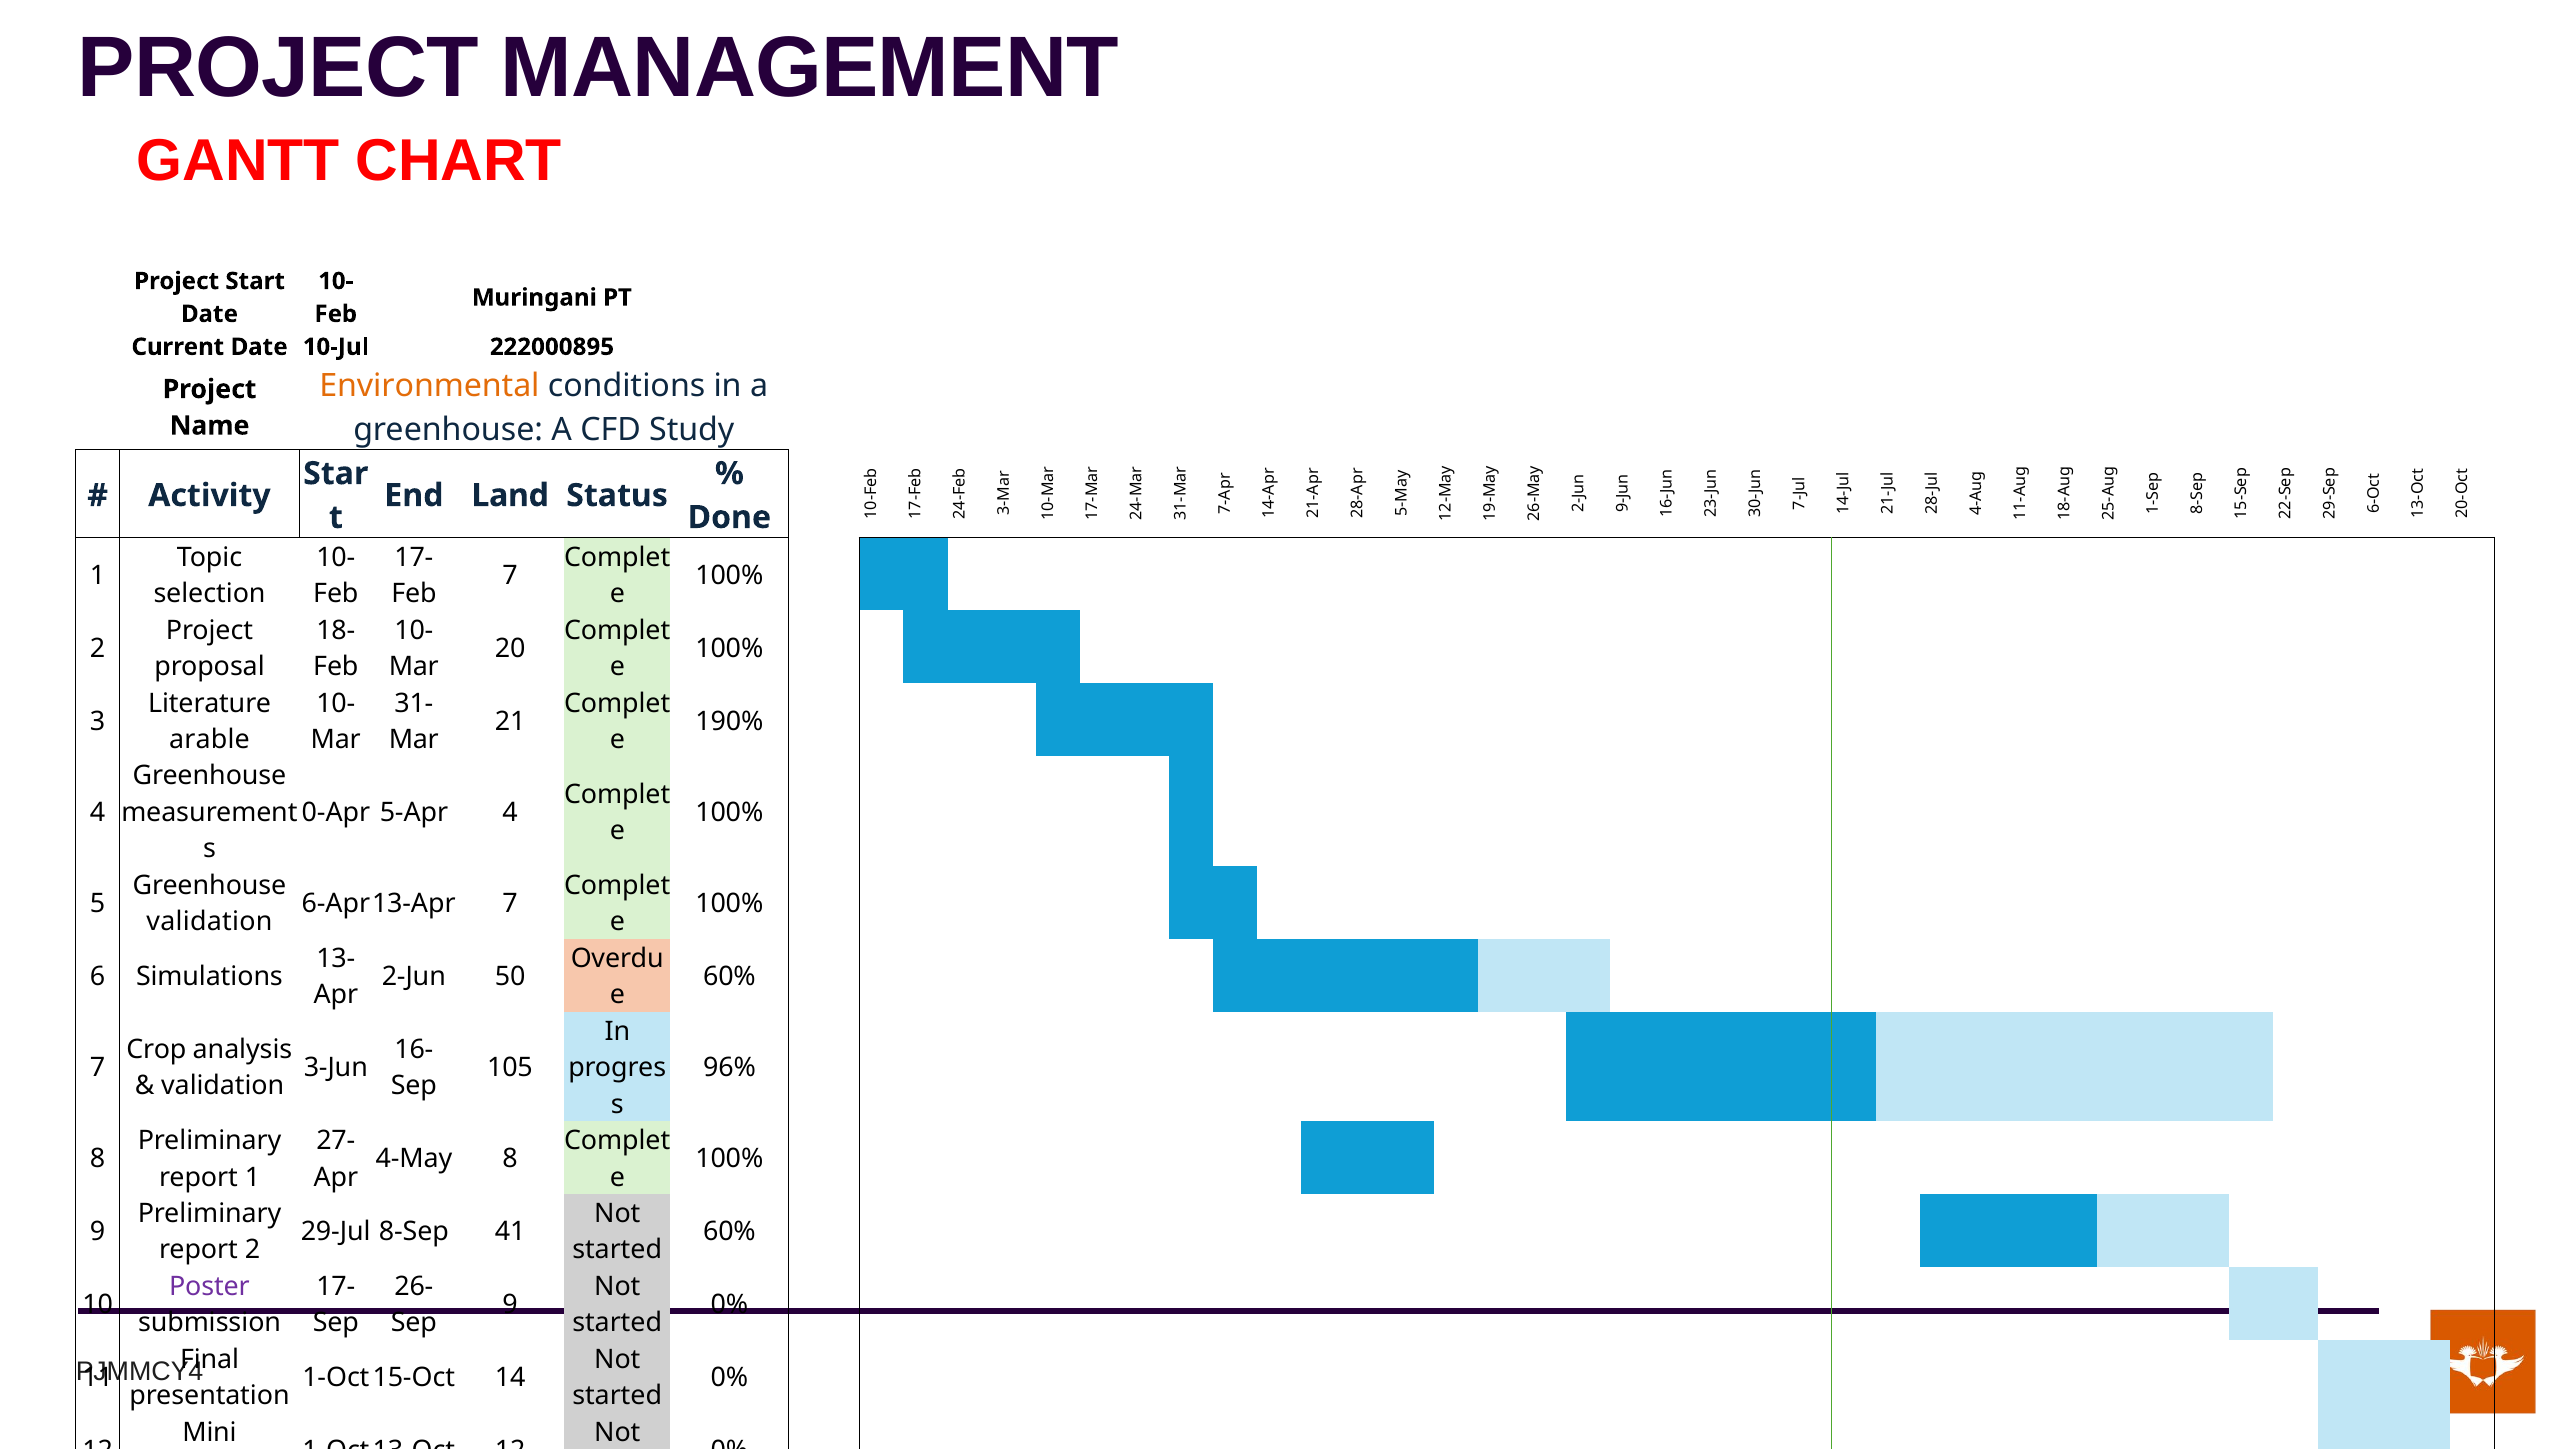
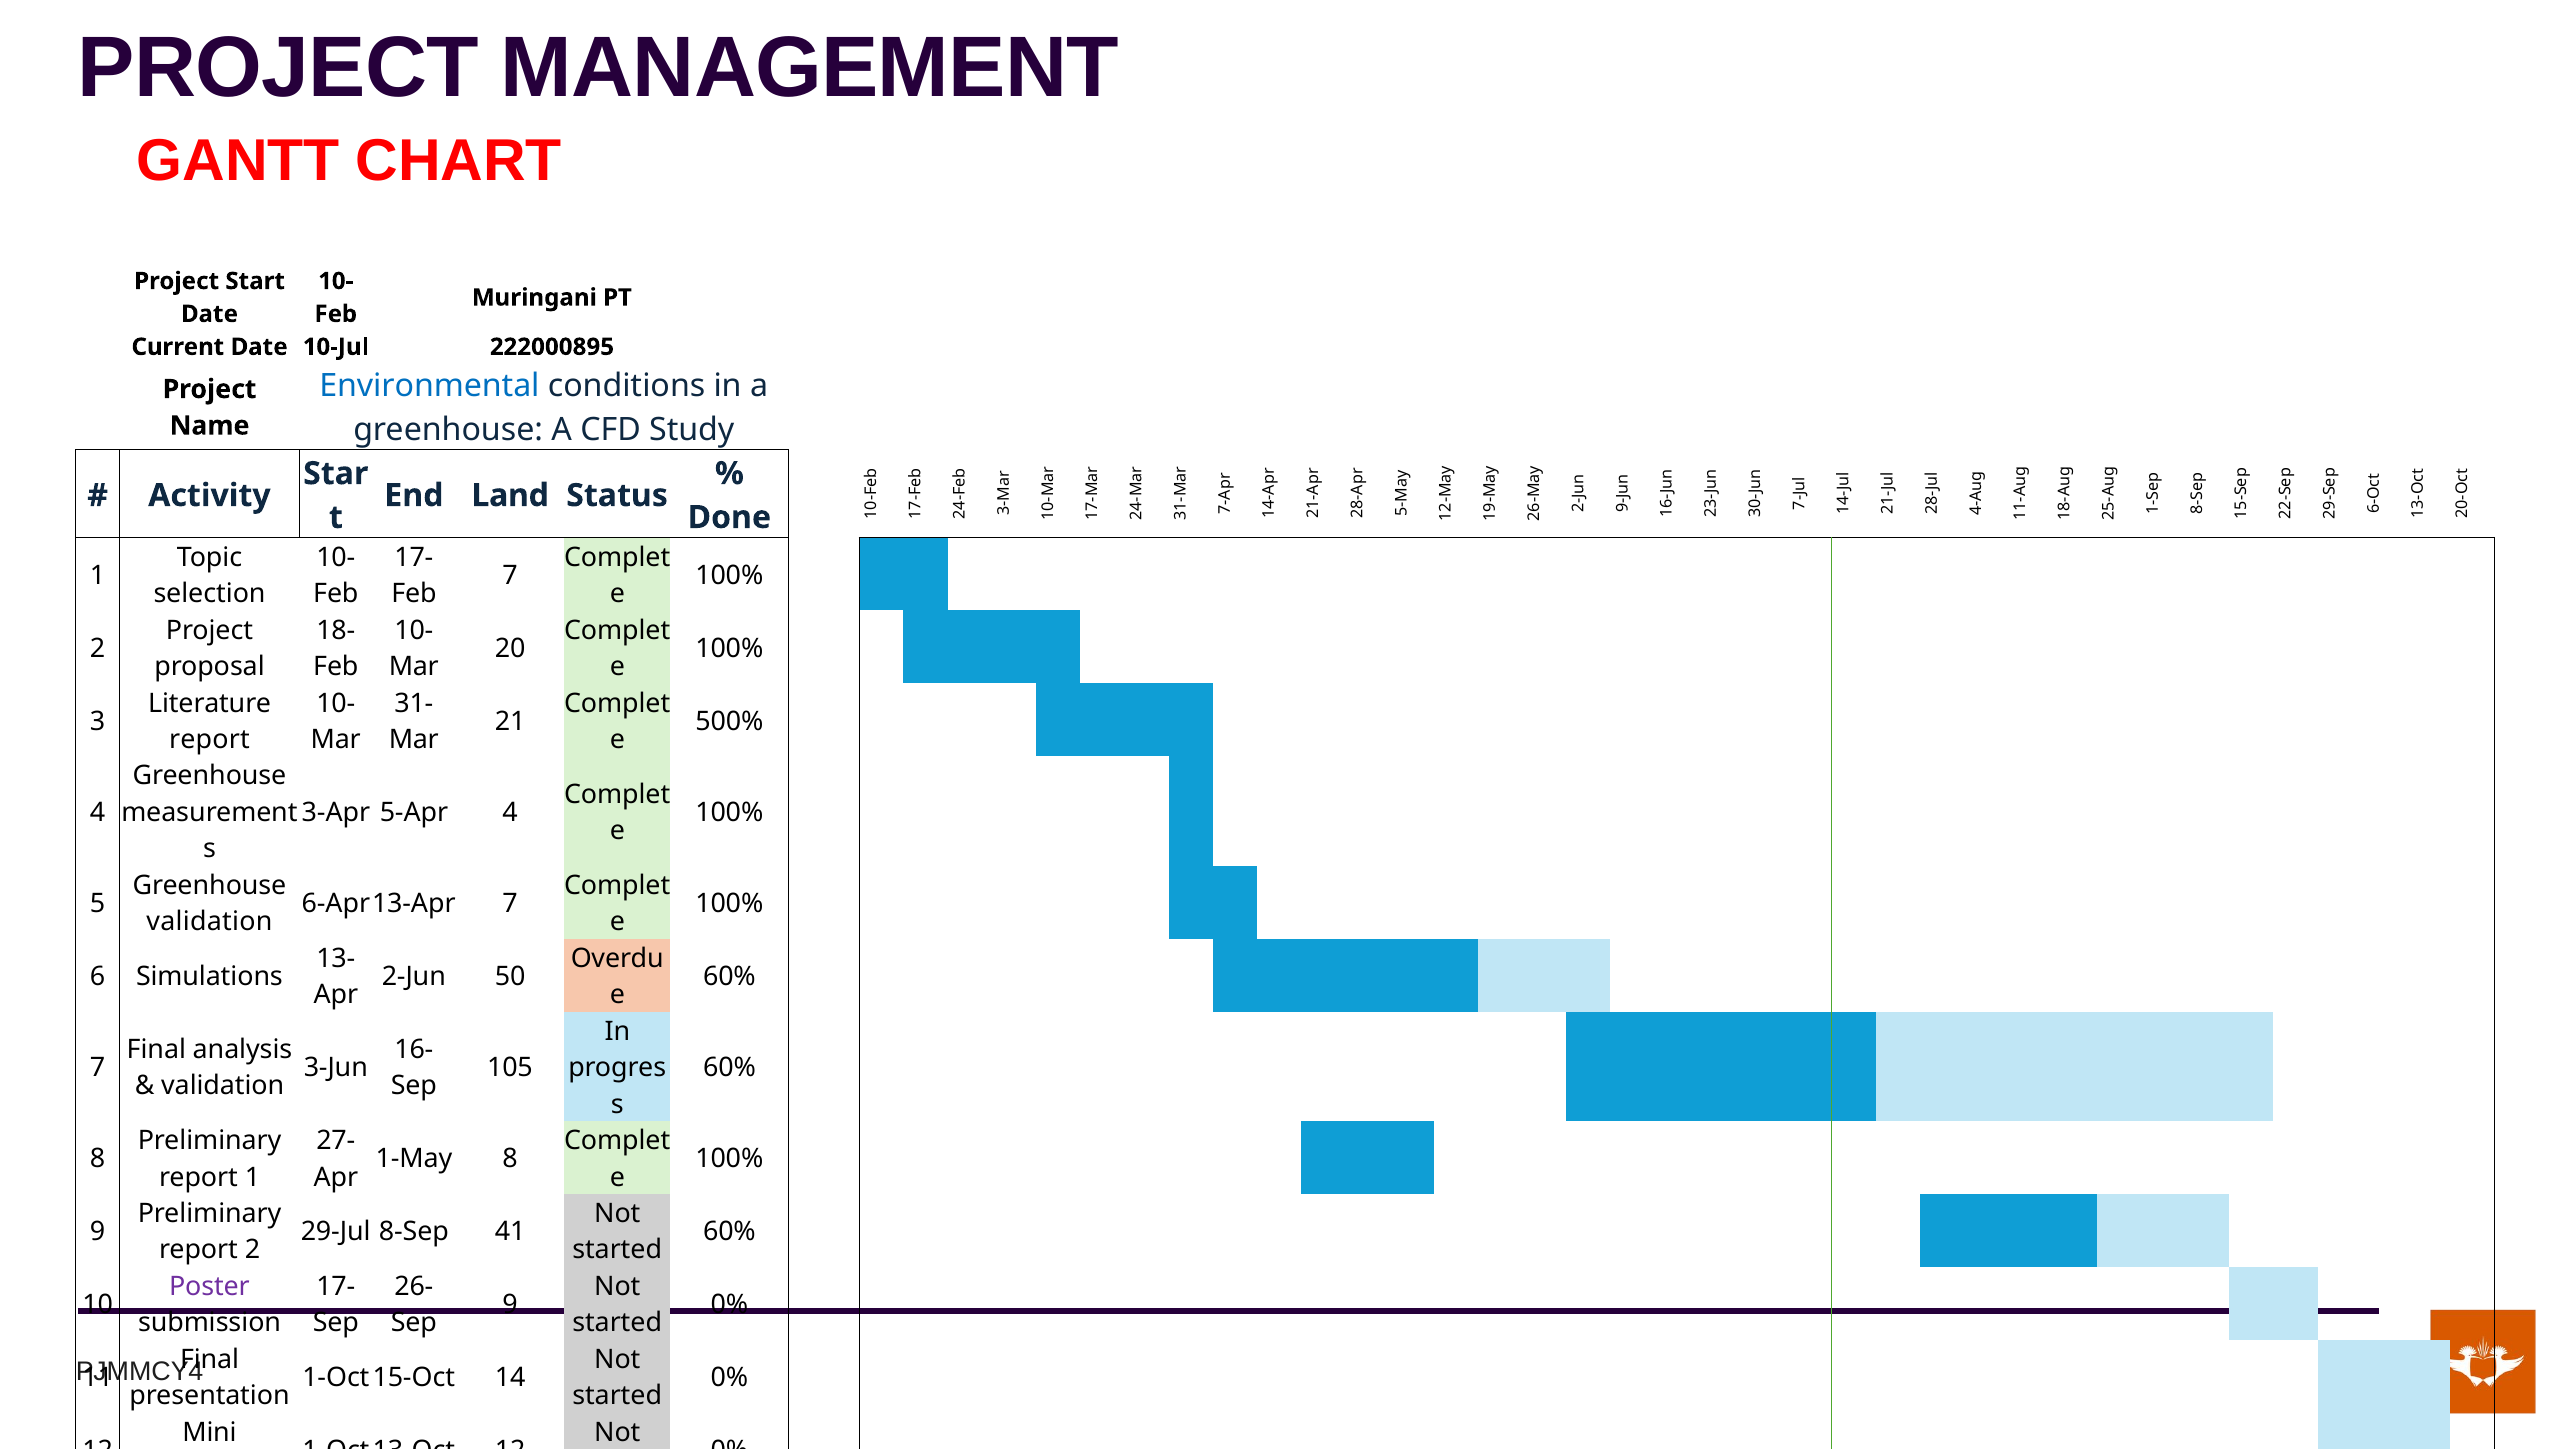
Environmental colour: orange -> blue (429, 386)
190%: 190% -> 500% (729, 721)
arable: arable -> report (209, 740)
0-Apr: 0-Apr -> 3-Apr (336, 813)
Crop: Crop -> Final (156, 1050)
96%: 96% -> 60% (729, 1068)
4-May: 4-May -> 1-May (414, 1159)
